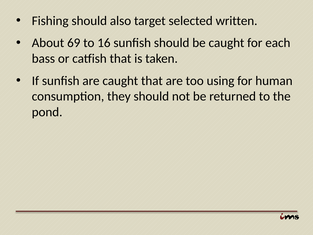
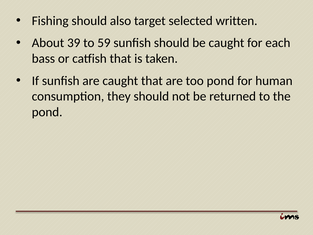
69: 69 -> 39 (74, 43)
16: 16 -> 59 (104, 43)
too using: using -> pond (220, 81)
